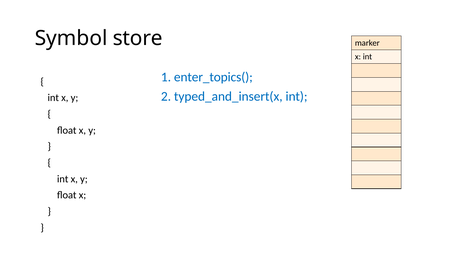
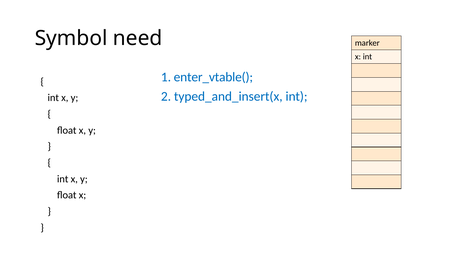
store: store -> need (138, 38)
enter_topics(: enter_topics( -> enter_vtable( (213, 77)
